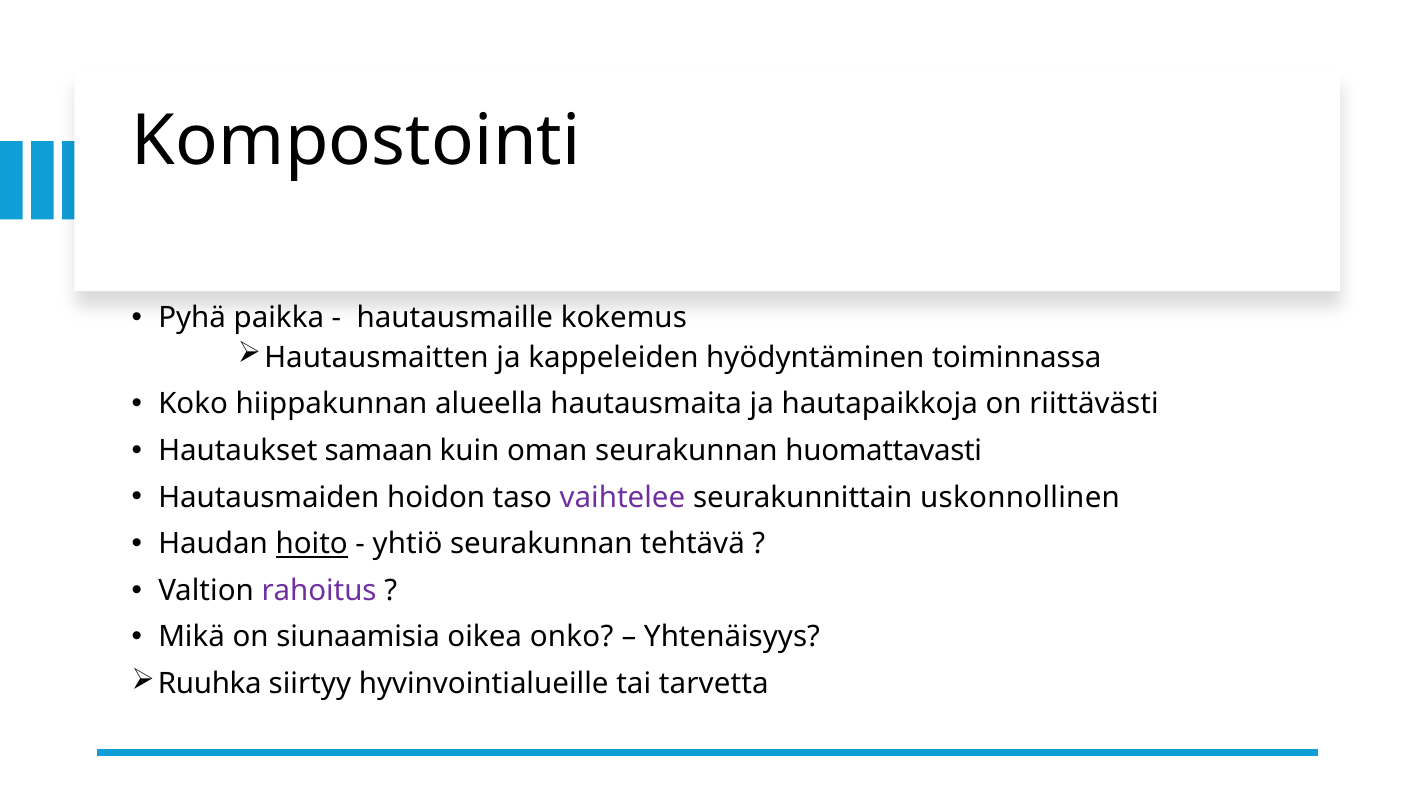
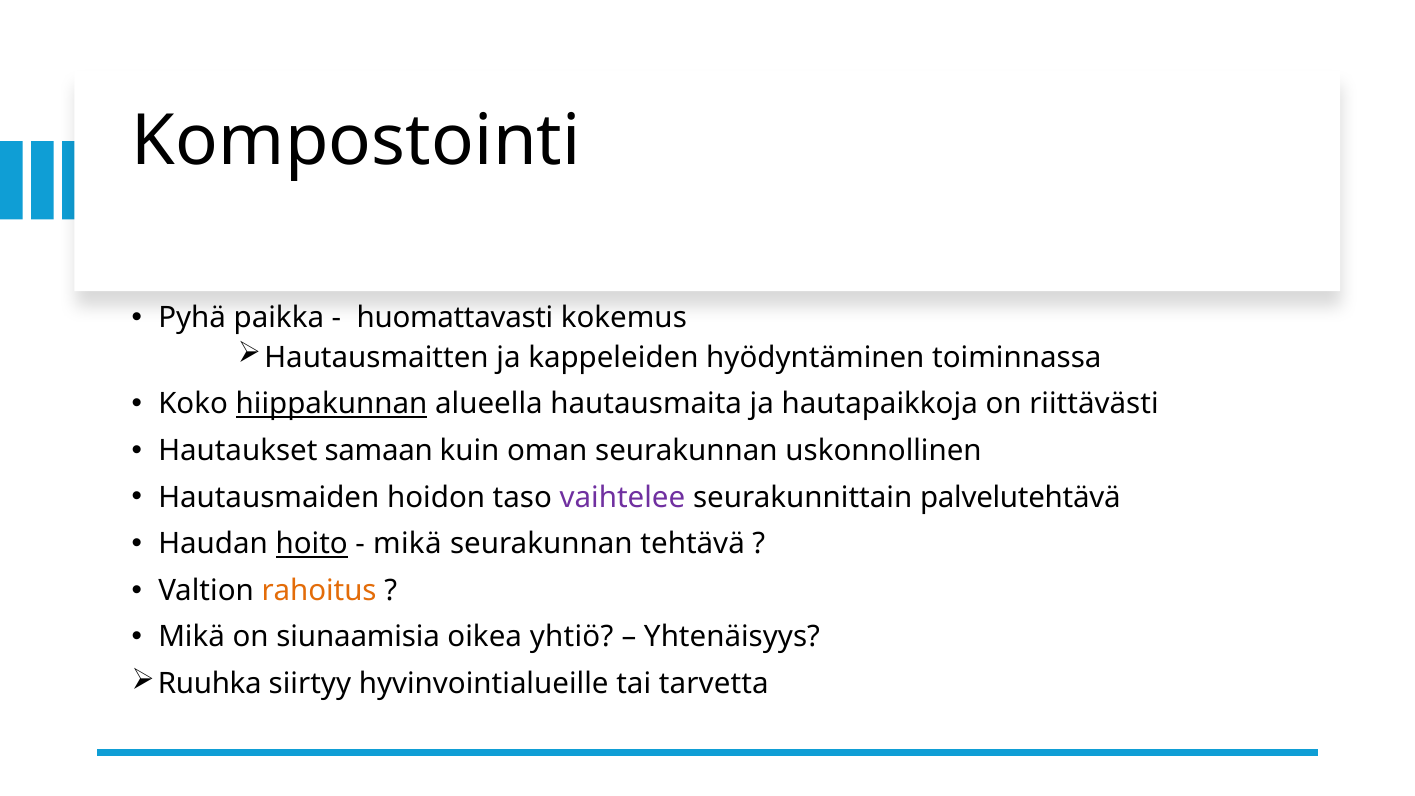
hautausmaille: hautausmaille -> huomattavasti (455, 318)
hiippakunnan underline: none -> present (332, 404)
huomattavasti: huomattavasti -> uskonnollinen (884, 451)
uskonnollinen: uskonnollinen -> palvelutehtävä (1020, 497)
yhtiö: yhtiö -> mikä (407, 544)
rahoitus colour: purple -> orange (319, 591)
onko: onko -> yhtiö (572, 637)
